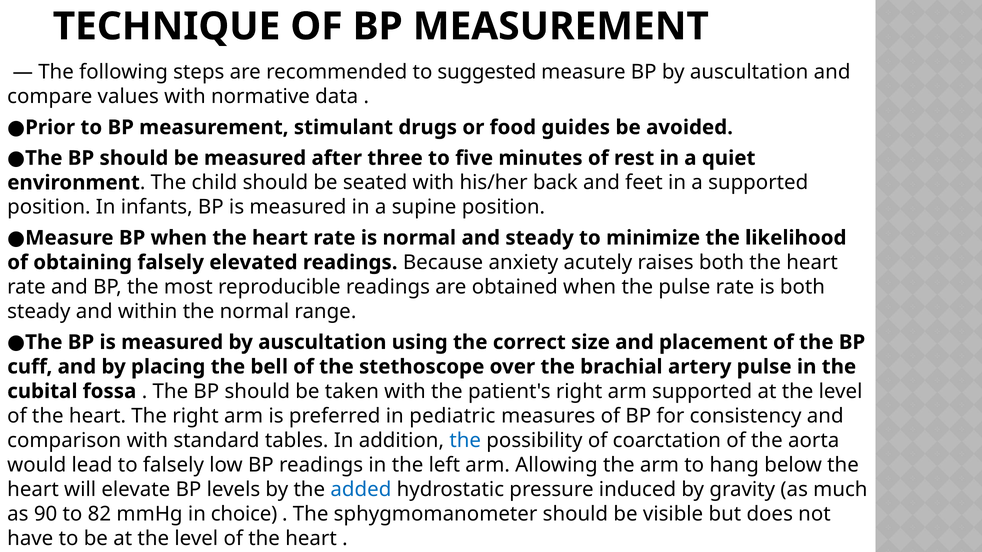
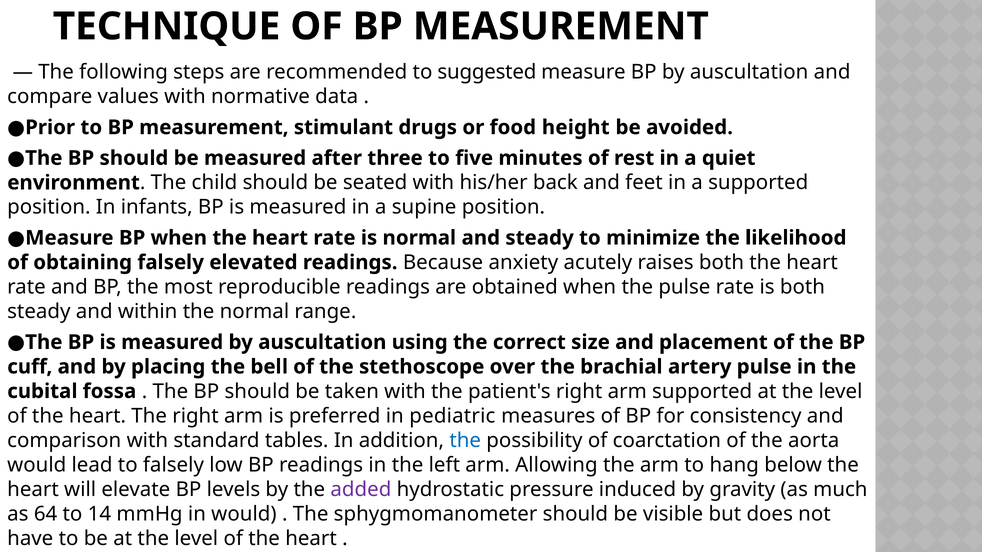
guides: guides -> height (576, 127)
added colour: blue -> purple (361, 490)
90: 90 -> 64 (46, 514)
82: 82 -> 14 (99, 514)
in choice: choice -> would (244, 514)
